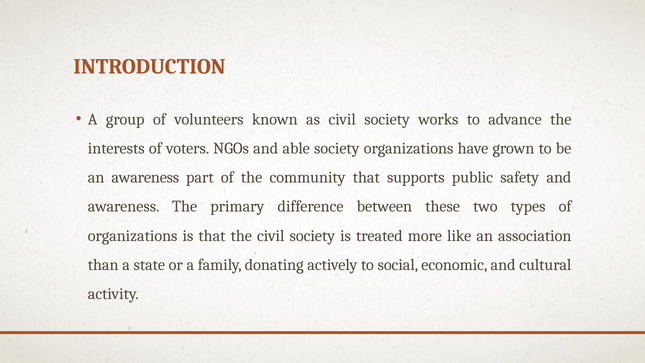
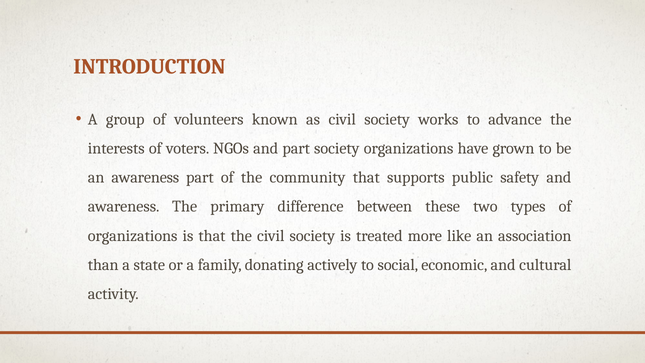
and able: able -> part (296, 149)
